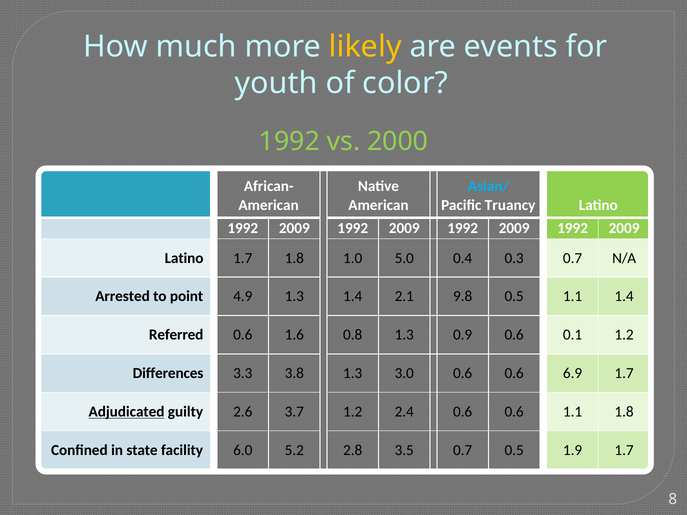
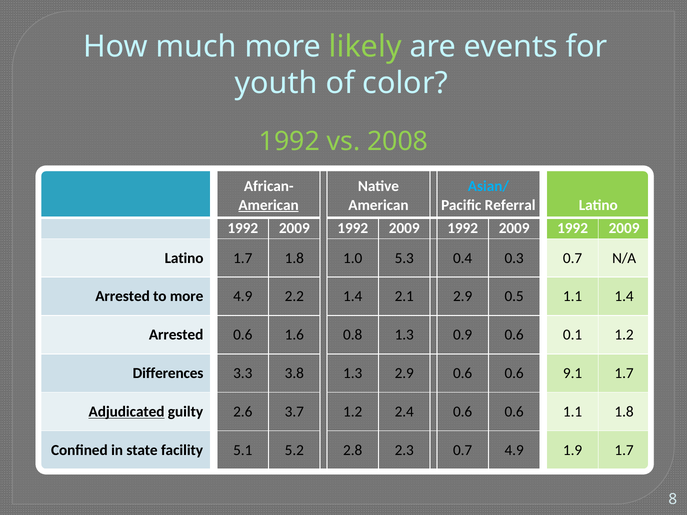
likely colour: yellow -> light green (365, 47)
2000: 2000 -> 2008 (398, 142)
American underline: none -> present (269, 205)
Truancy: Truancy -> Referral (510, 205)
5.0: 5.0 -> 5.3 (404, 258)
to point: point -> more (187, 297)
4.9 1.3: 1.3 -> 2.2 (294, 297)
2.1 9.8: 9.8 -> 2.9 (463, 297)
Referred: Referred -> Arrested (176, 335)
1.3 3.0: 3.0 -> 2.9 (404, 373)
6.9: 6.9 -> 9.1 (573, 373)
6.0: 6.0 -> 5.1 (243, 450)
3.5: 3.5 -> 2.3 (404, 450)
0.7 0.5: 0.5 -> 4.9 (514, 450)
